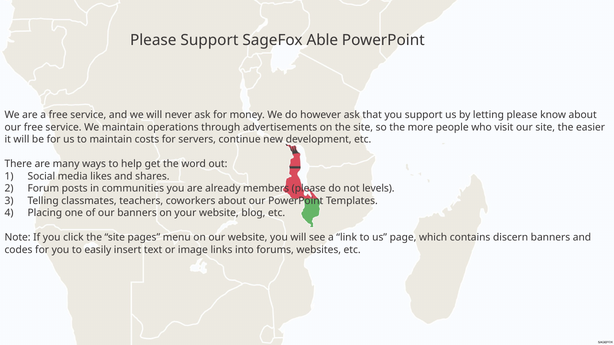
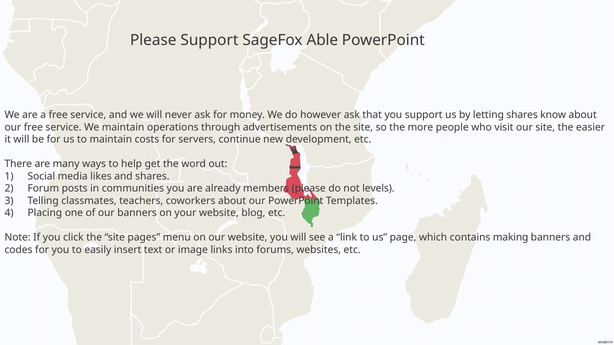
letting please: please -> shares (522, 115)
discern: discern -> making (511, 238)
